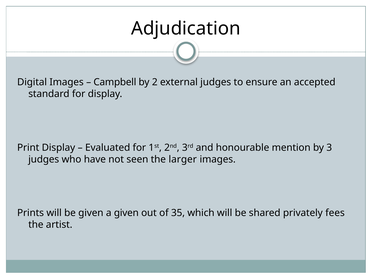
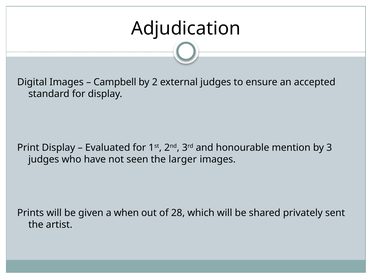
a given: given -> when (126, 213)
35: 35 -> 28 (178, 213)
fees: fees -> sent (335, 213)
